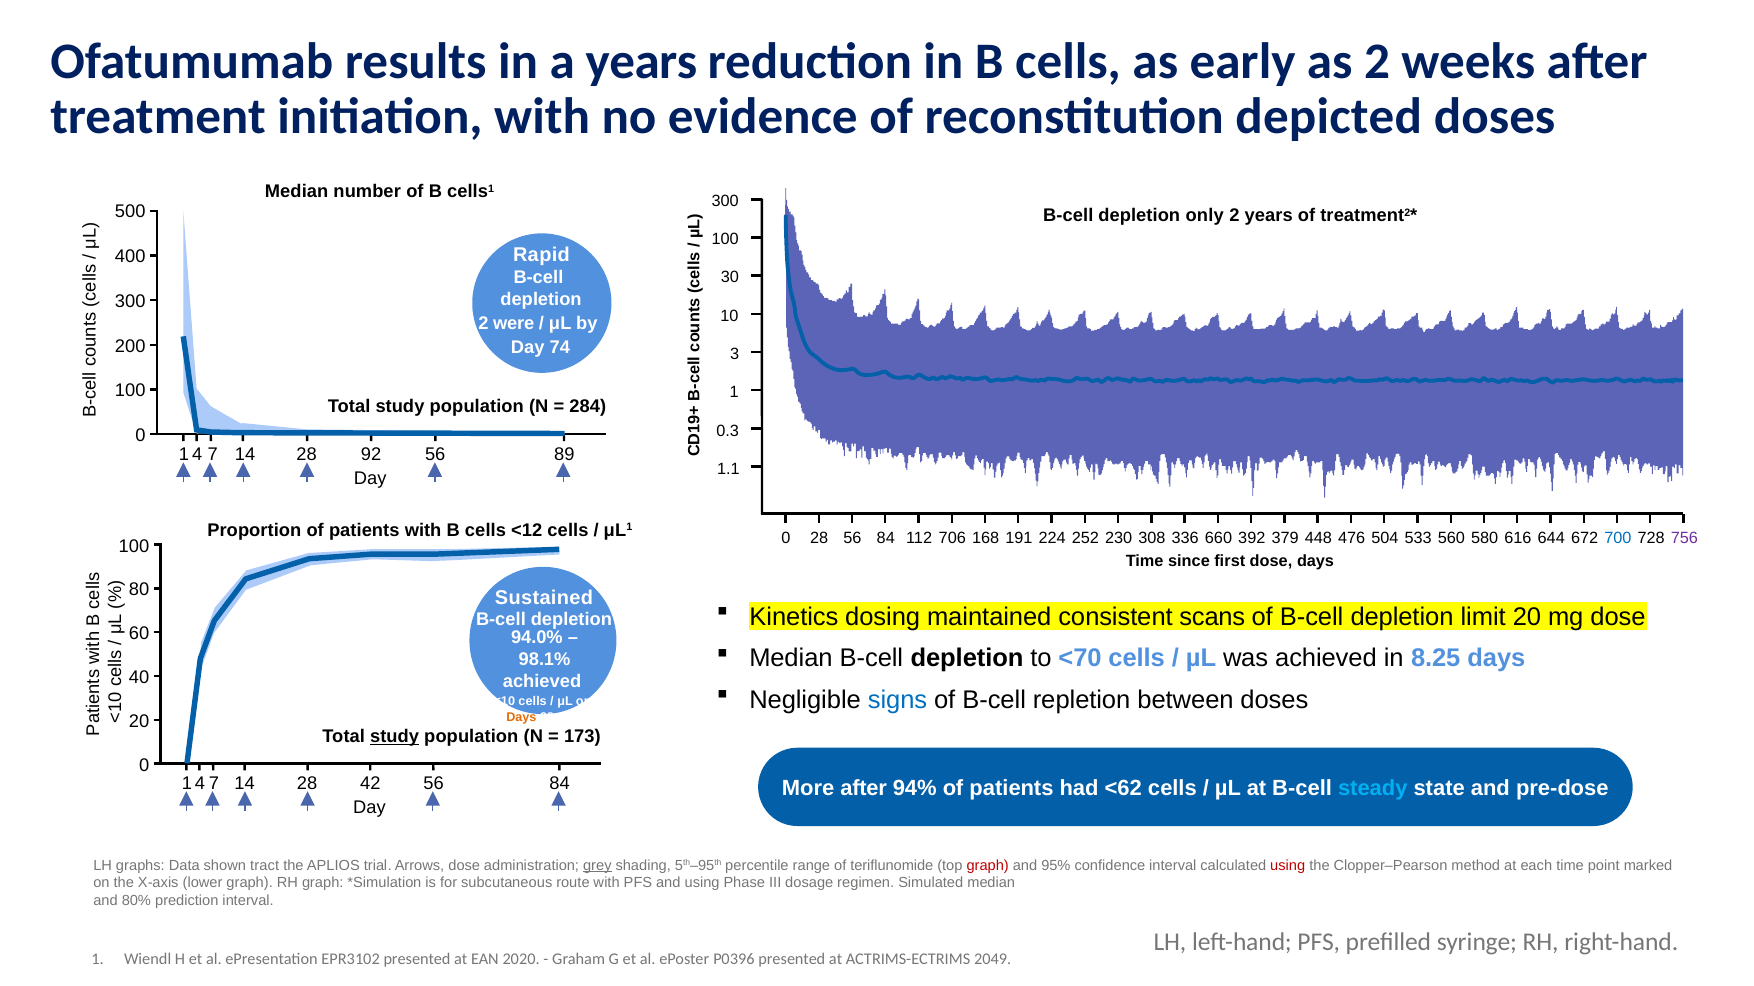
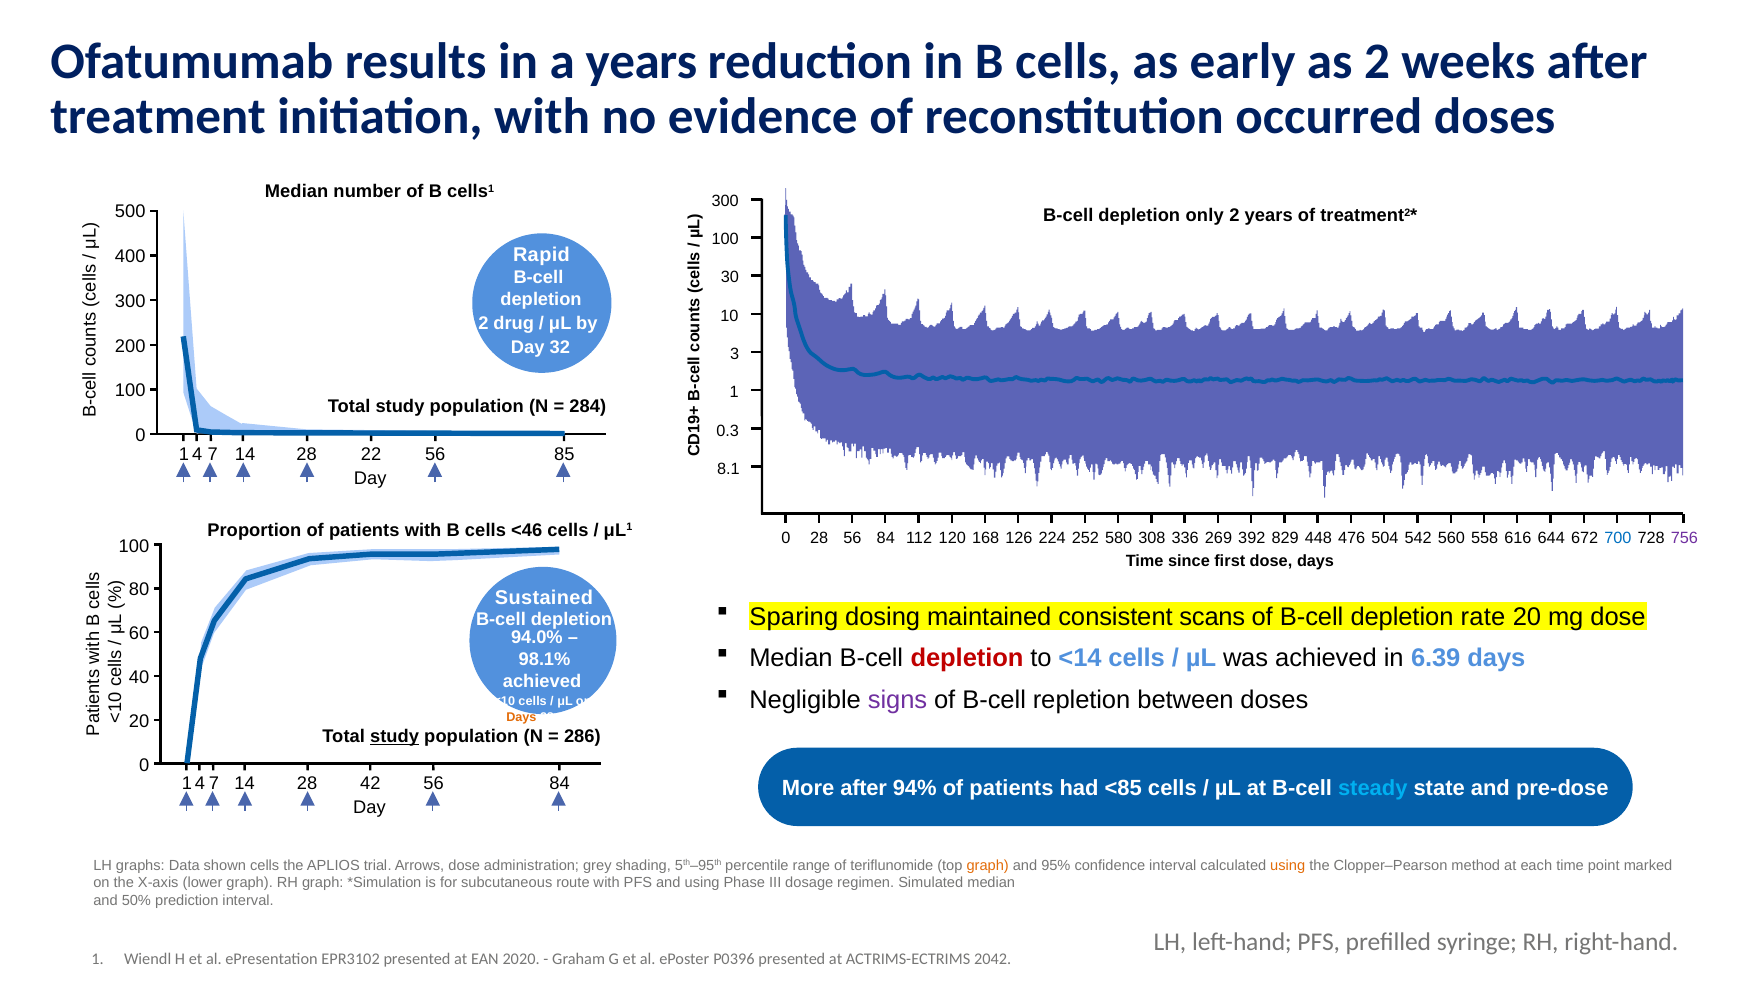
depicted: depicted -> occurred (1329, 117)
were: were -> drug (514, 324)
74: 74 -> 32 (560, 347)
92: 92 -> 22 (371, 455)
89: 89 -> 85 (564, 455)
1.1: 1.1 -> 8.1 (728, 469)
<12: <12 -> <46 (527, 530)
706: 706 -> 120 (952, 539)
191: 191 -> 126 (1019, 539)
230: 230 -> 580 (1119, 539)
660: 660 -> 269 (1219, 539)
379: 379 -> 829 (1285, 539)
533: 533 -> 542 (1418, 539)
580: 580 -> 558 (1485, 539)
Kinetics: Kinetics -> Sparing (794, 617)
limit: limit -> rate (1483, 617)
depletion colour: black -> red (967, 659)
<70: <70 -> <14 (1080, 659)
8.25: 8.25 -> 6.39 (1436, 659)
signs colour: blue -> purple (898, 700)
173: 173 -> 286 (582, 737)
<62: <62 -> <85 (1123, 789)
shown tract: tract -> cells (265, 866)
grey underline: present -> none (597, 866)
graph colour: red -> orange (988, 866)
using colour: red -> orange (1288, 866)
80%: 80% -> 50% (136, 901)
2049: 2049 -> 2042 (993, 959)
